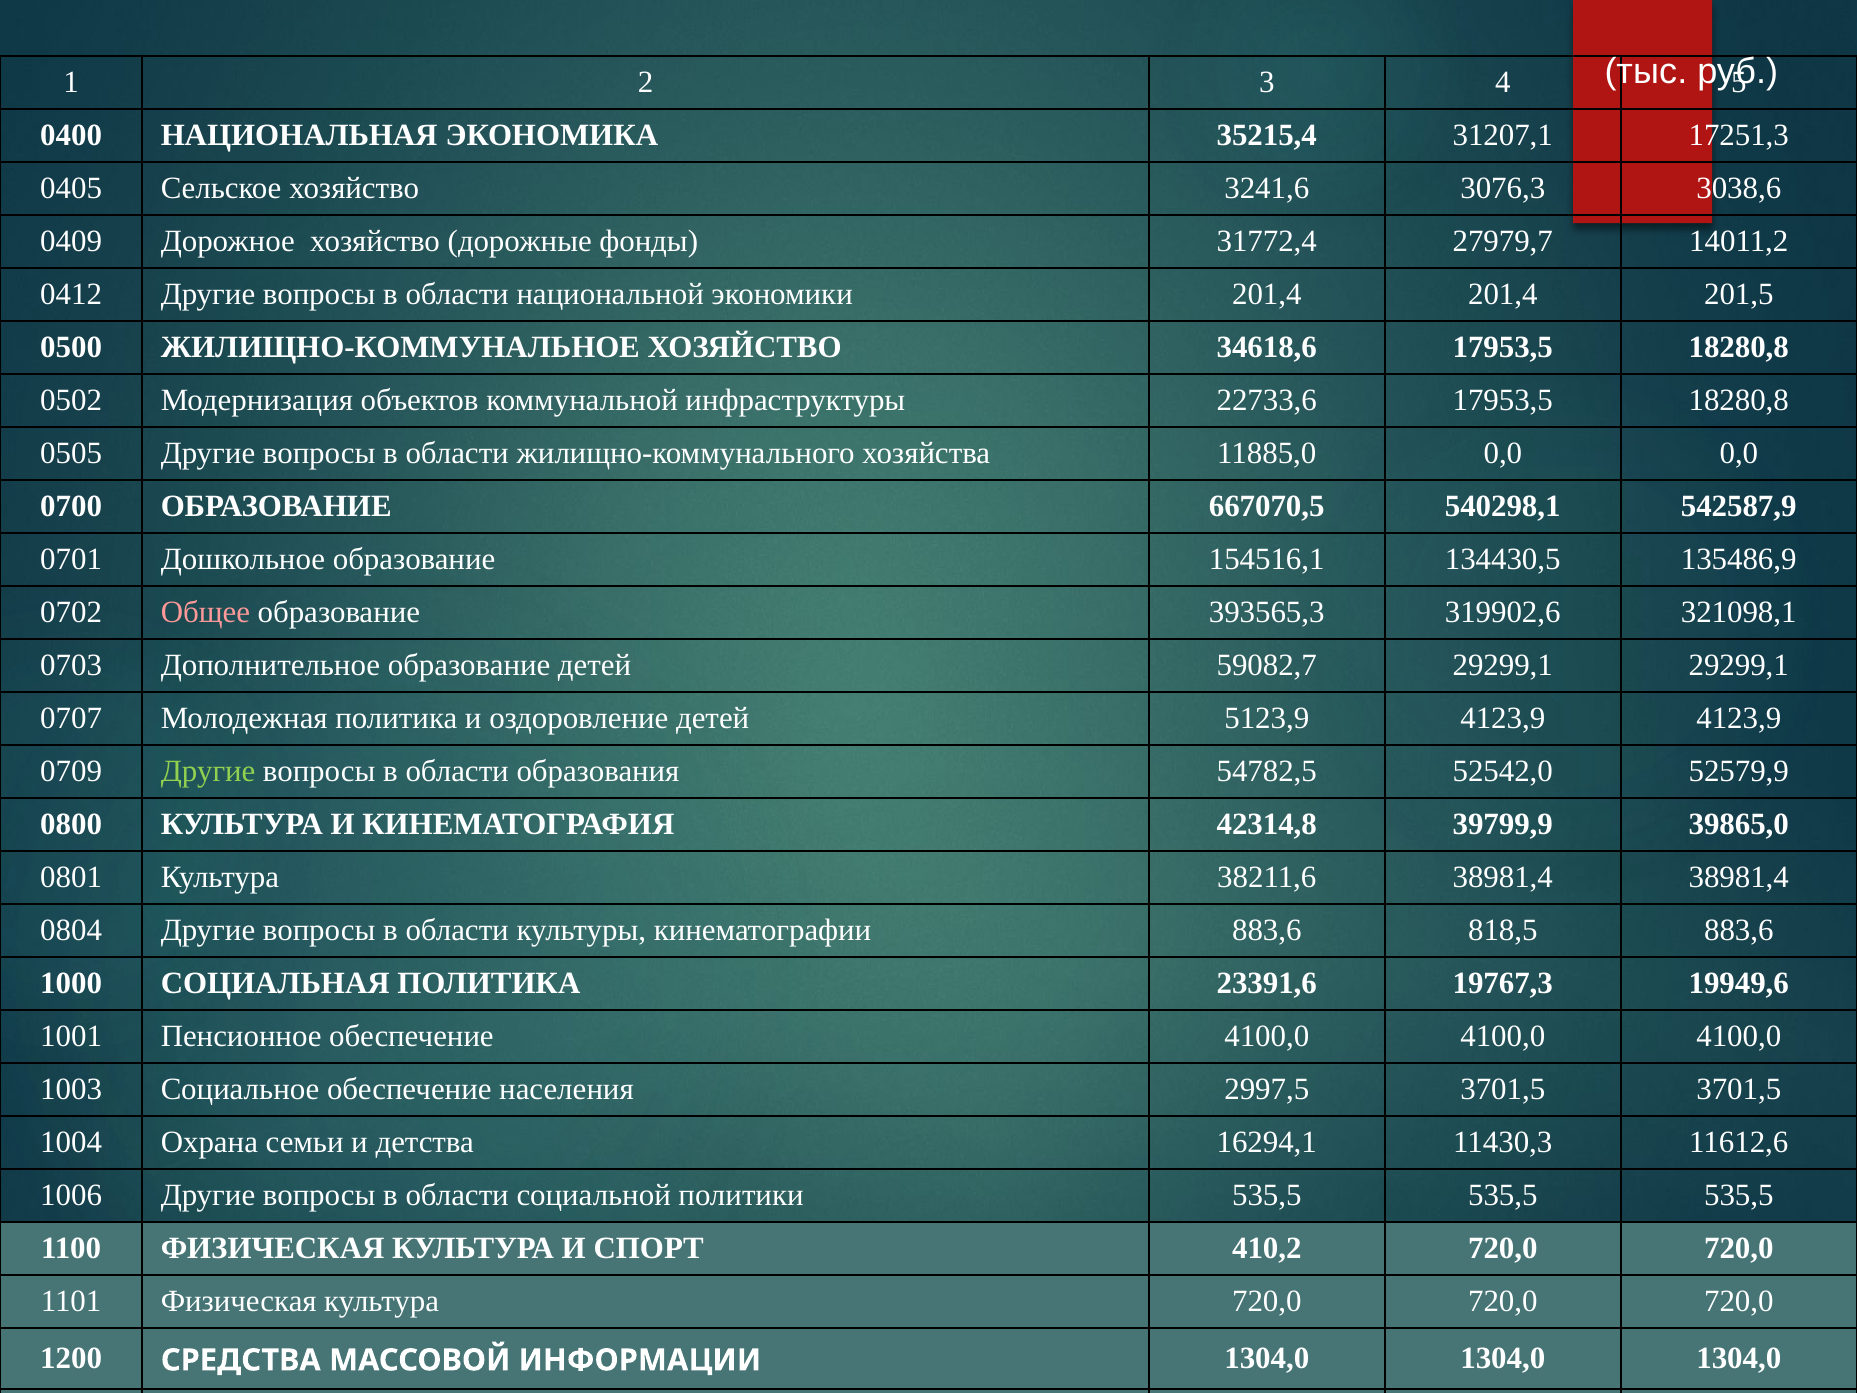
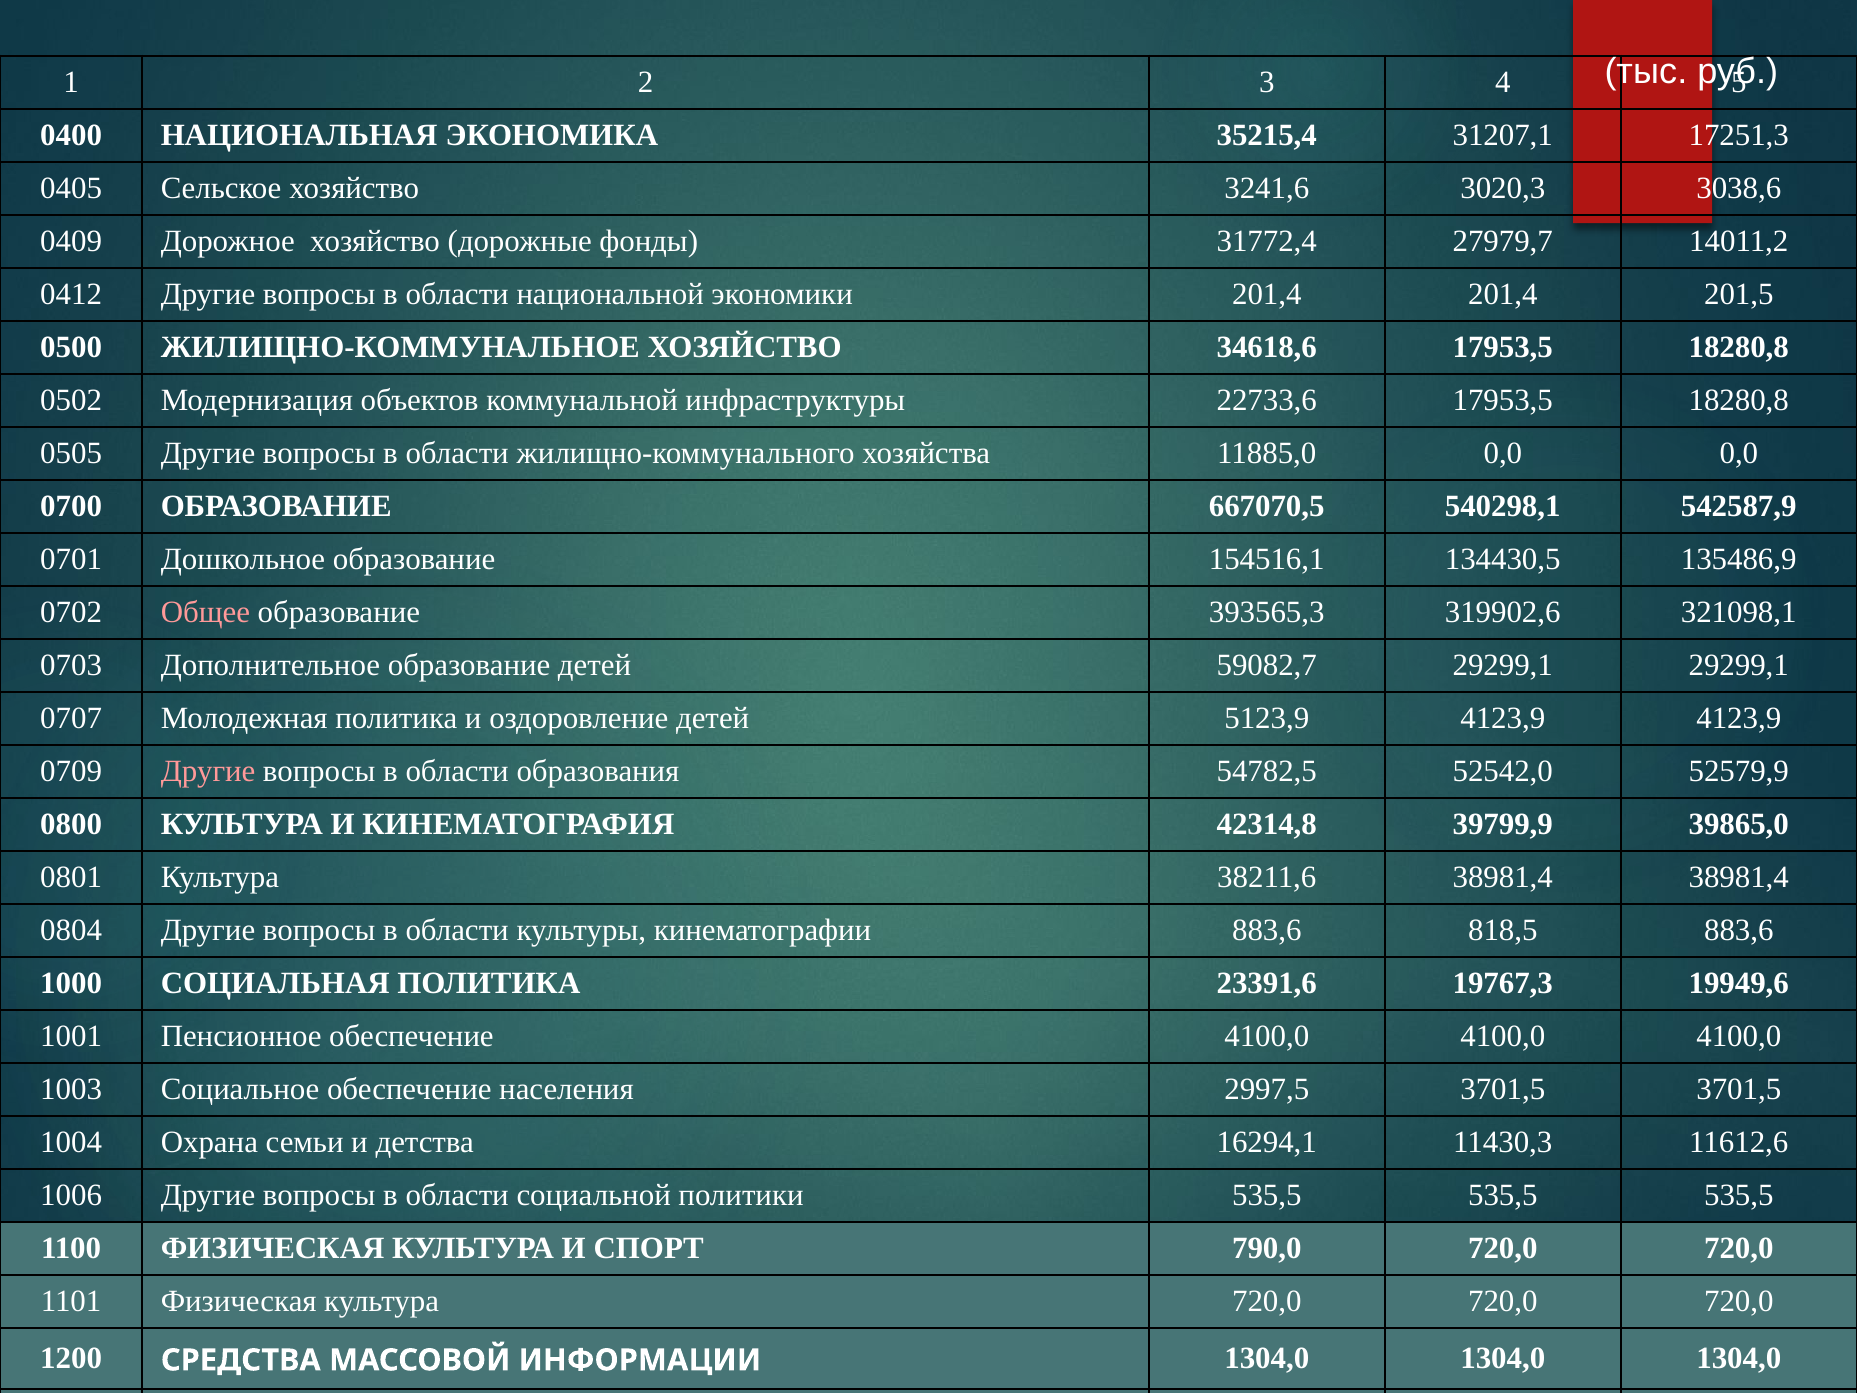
3076,3: 3076,3 -> 3020,3 (1503, 188)
Другие colour: light green -> pink (208, 771)
410,2: 410,2 -> 790,0 (1267, 1248)
